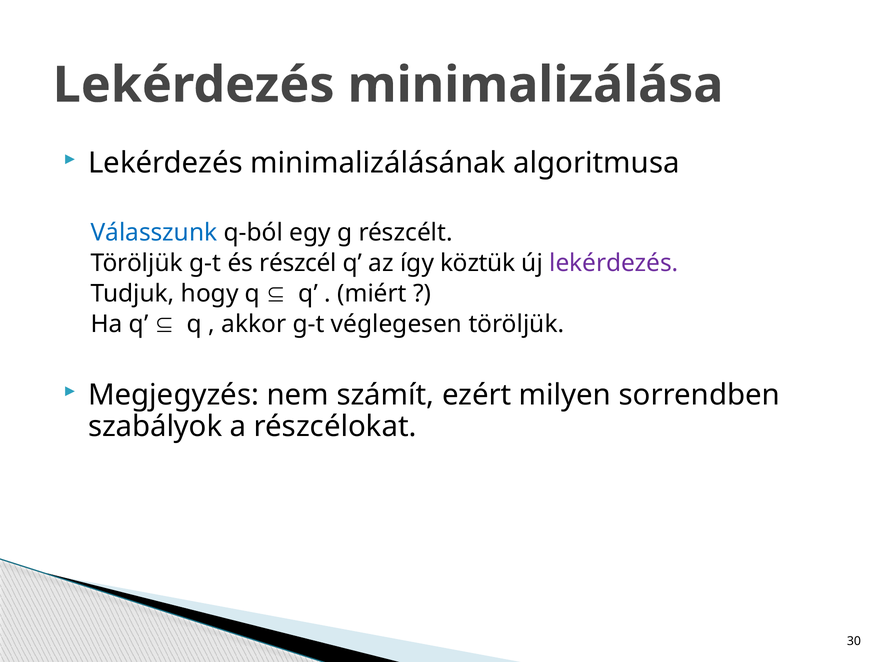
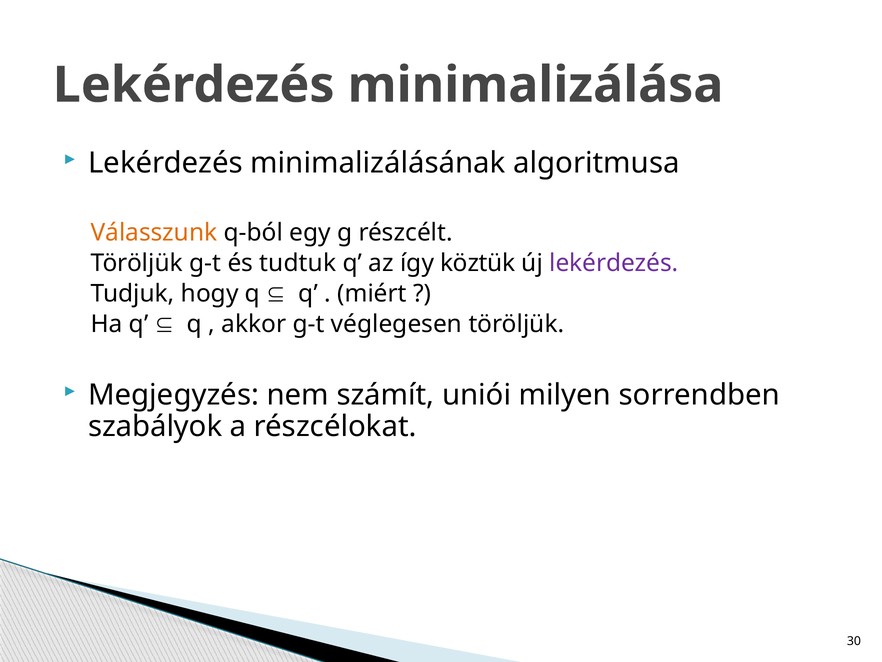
Válasszunk colour: blue -> orange (154, 233)
részcél: részcél -> tudtuk (298, 263)
ezért: ezért -> uniói (477, 395)
